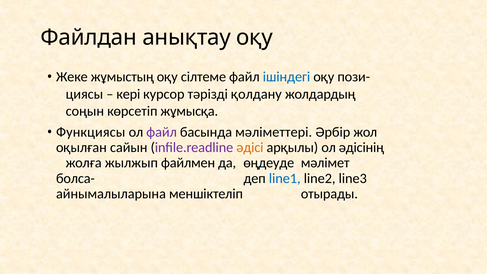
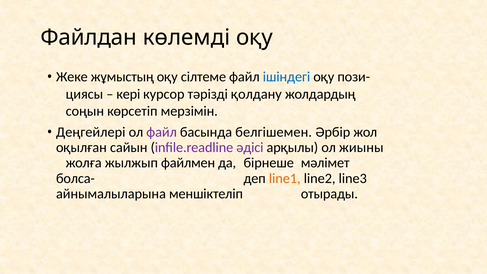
анықтау: анықтау -> көлемді (186, 37)
жұмысқа: жұмысқа -> мерзімін (189, 111)
Функциясы: Функциясы -> Деңгейлері (91, 132)
мәліметтері: мәліметтері -> белгішемен (274, 132)
әдісі colour: orange -> purple (250, 148)
әдісінің: әдісінің -> жиыны (361, 148)
өңдеуде: өңдеуде -> бірнеше (269, 163)
line1 colour: blue -> orange (285, 178)
